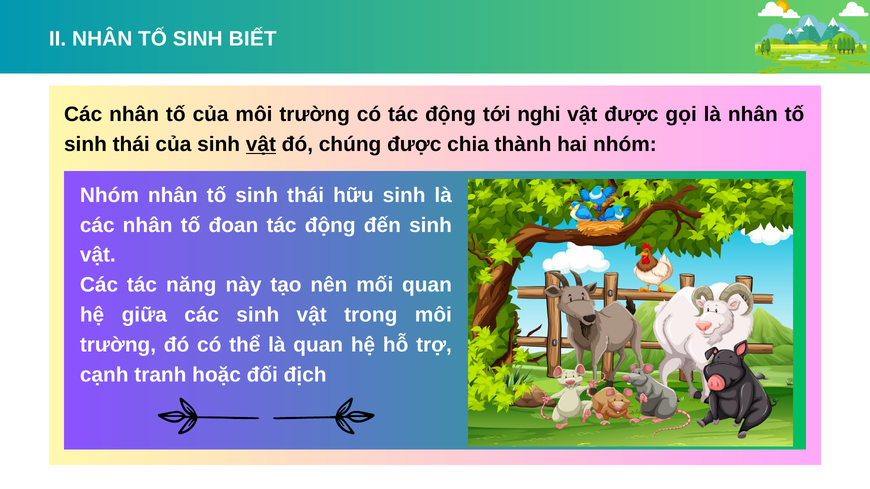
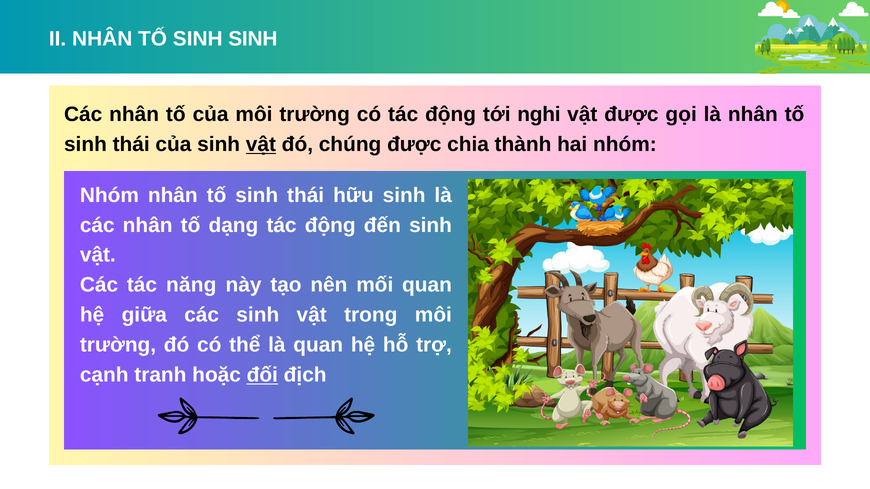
SINH BIẾT: BIẾT -> SINH (253, 39)
đoan: đoan -> dạng (233, 225)
đối underline: none -> present (262, 375)
